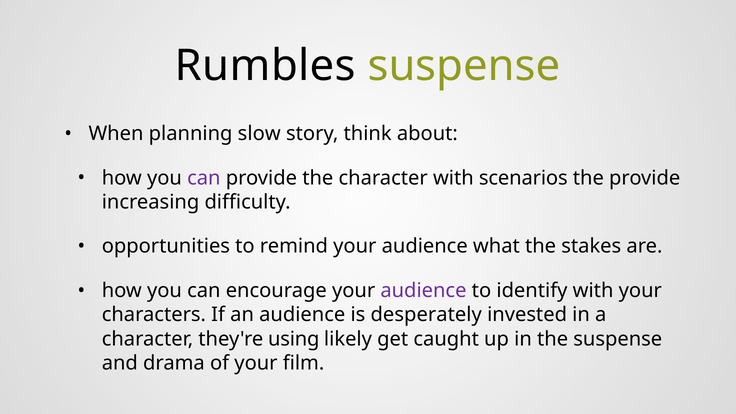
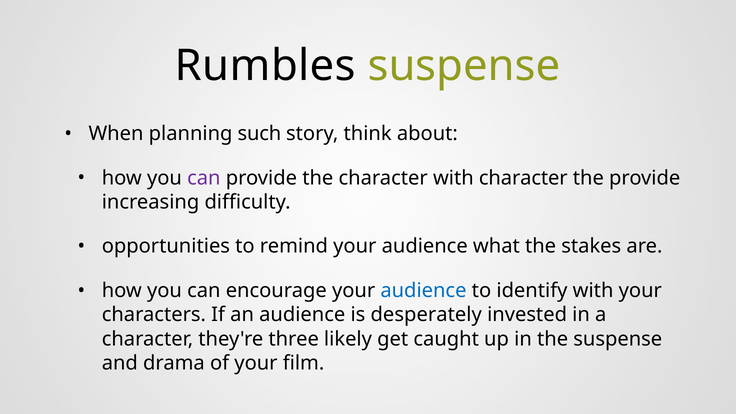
slow: slow -> such (259, 134)
with scenarios: scenarios -> character (523, 178)
audience colour: purple -> blue (423, 291)
using: using -> three (294, 339)
